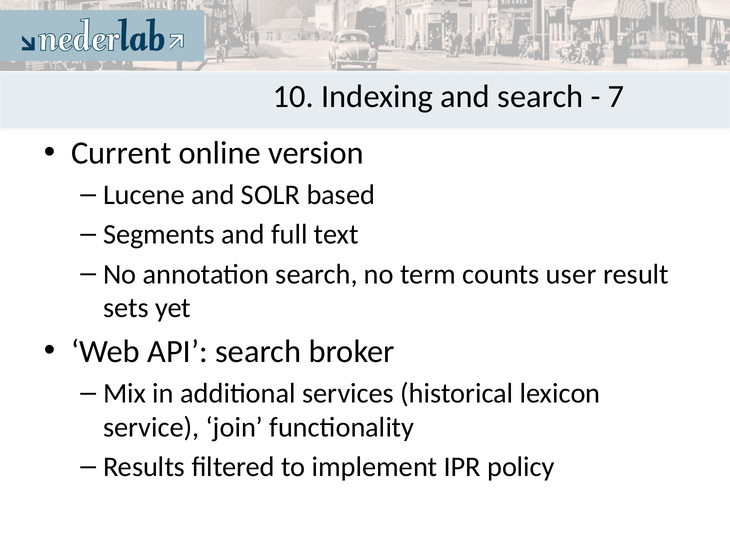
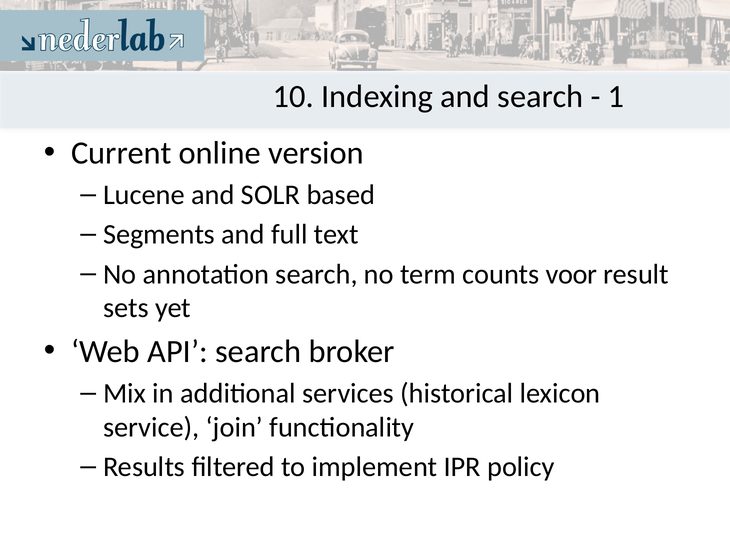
7: 7 -> 1 (616, 96)
user: user -> voor (571, 274)
